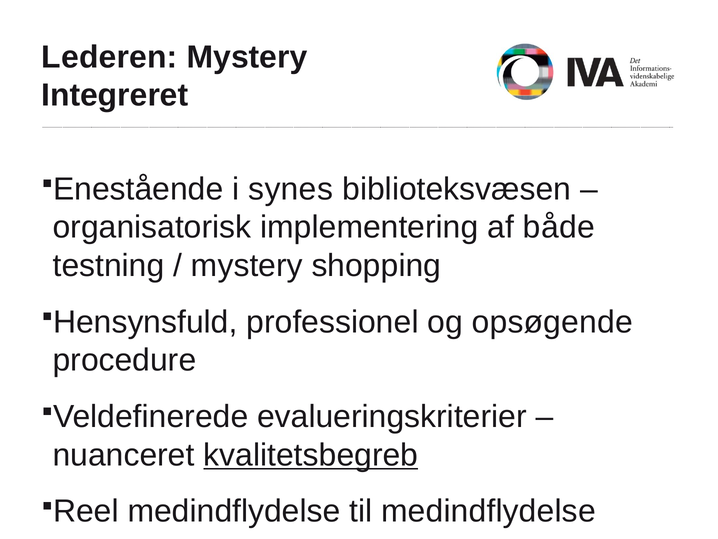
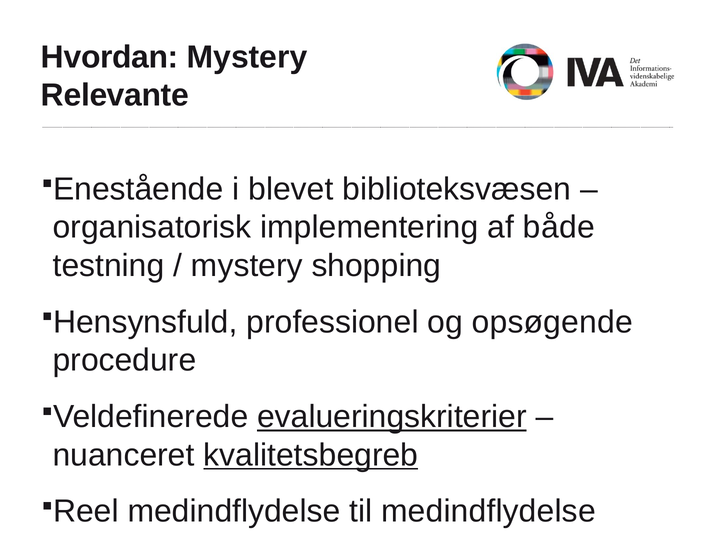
Lederen: Lederen -> Hvordan (110, 57)
Integreret: Integreret -> Relevante (115, 95)
synes: synes -> blevet (291, 189)
evalueringskriterier underline: none -> present (392, 416)
